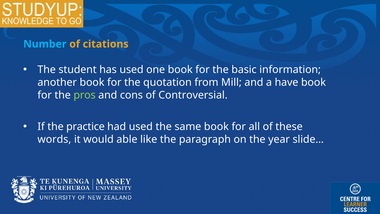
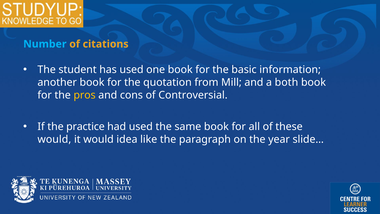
have: have -> both (286, 82)
pros colour: light green -> yellow (85, 95)
words: words -> would (54, 139)
able: able -> idea (127, 139)
